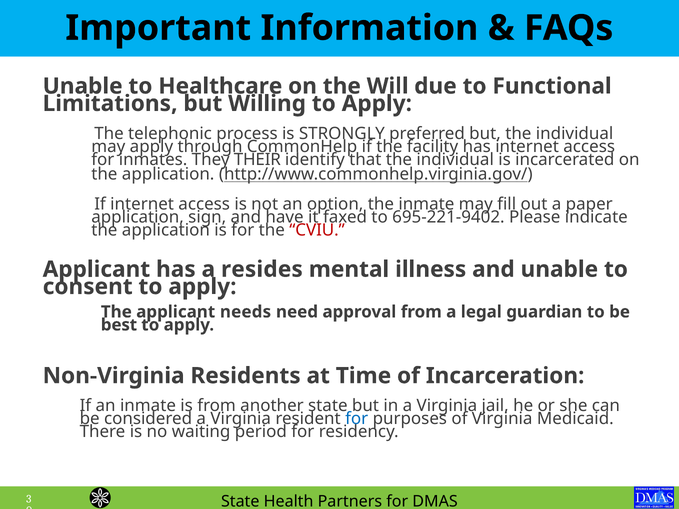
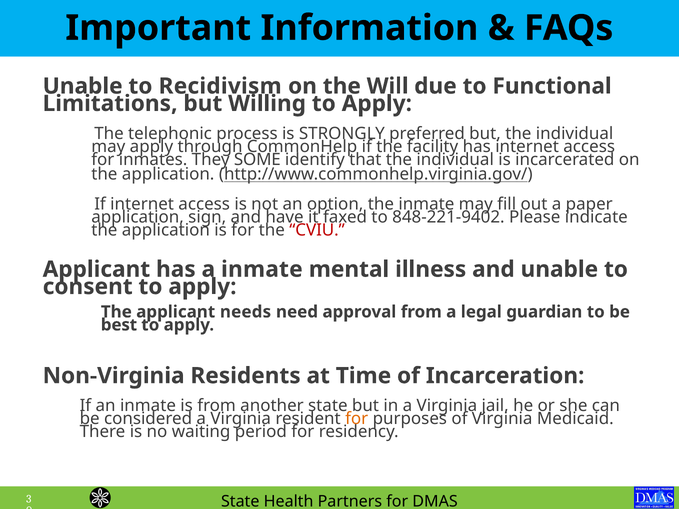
Healthcare: Healthcare -> Recidivism (220, 86)
THEIR: THEIR -> SOME (257, 160)
695-221-9402: 695-221-9402 -> 848-221-9402 (448, 217)
a resides: resides -> inmate (262, 269)
for colour: blue -> orange (357, 419)
